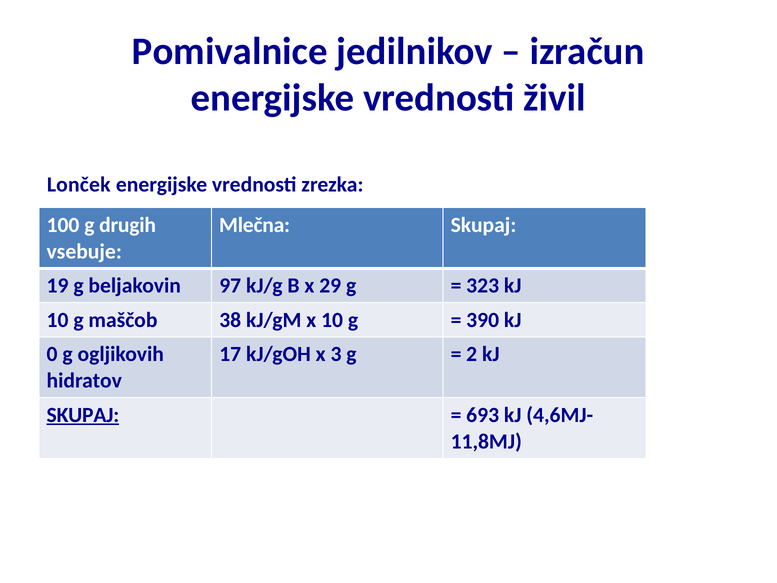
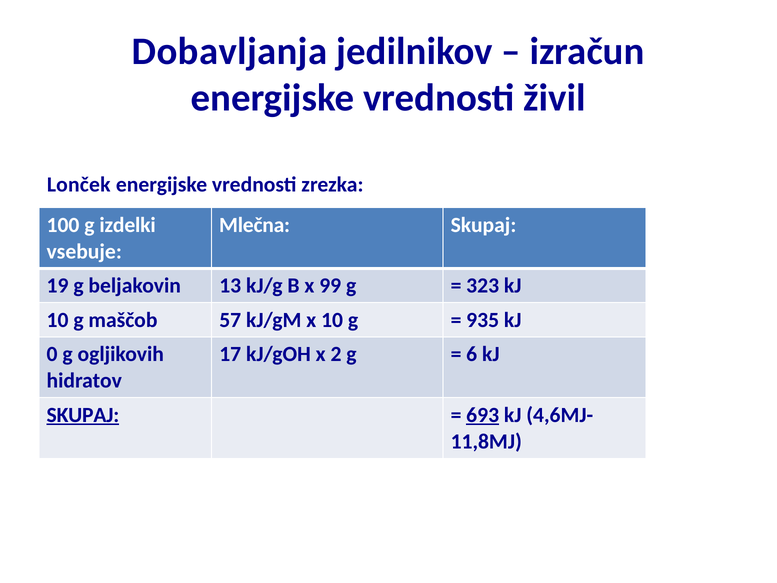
Pomivalnice: Pomivalnice -> Dobavljanja (230, 51)
drugih: drugih -> izdelki (128, 225)
97: 97 -> 13 (230, 286)
29: 29 -> 99 (330, 286)
38: 38 -> 57 (230, 320)
390: 390 -> 935 (483, 320)
3: 3 -> 2 (336, 354)
2: 2 -> 6 (472, 354)
693 underline: none -> present (483, 415)
